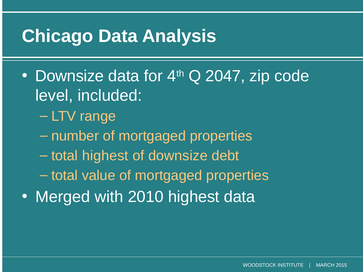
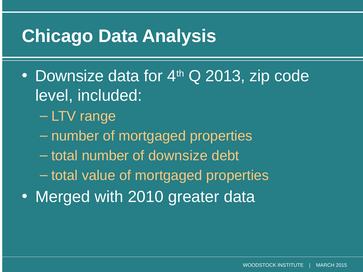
2047: 2047 -> 2013 (225, 76)
total highest: highest -> number (105, 156)
2010 highest: highest -> greater (194, 197)
